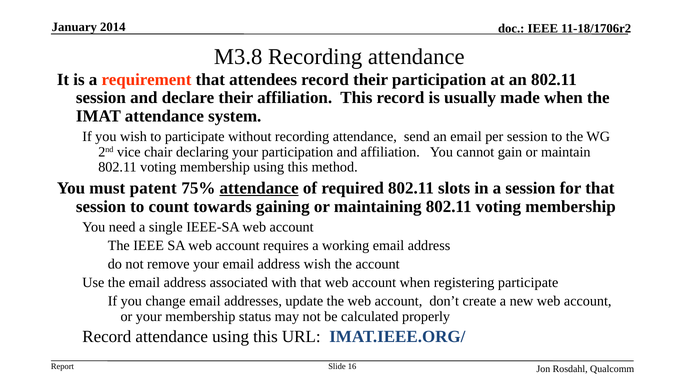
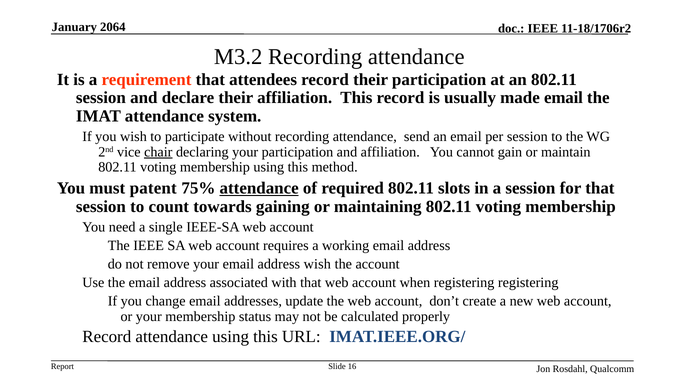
2014: 2014 -> 2064 (113, 27)
M3.8: M3.8 -> M3.2 (238, 57)
made when: when -> email (563, 98)
chair underline: none -> present (158, 152)
registering participate: participate -> registering (528, 283)
